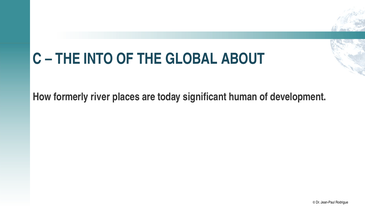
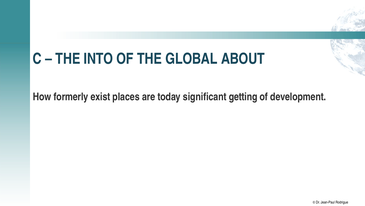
river: river -> exist (100, 97)
human: human -> getting (243, 97)
